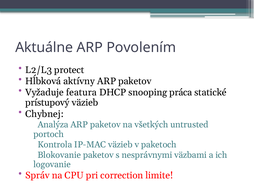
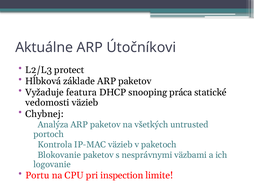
Povolením: Povolením -> Útočníkovi (141, 48)
aktívny: aktívny -> základe (79, 81)
prístupový: prístupový -> vedomosti (47, 103)
Správ: Správ -> Portu (37, 176)
correction: correction -> inspection (122, 176)
